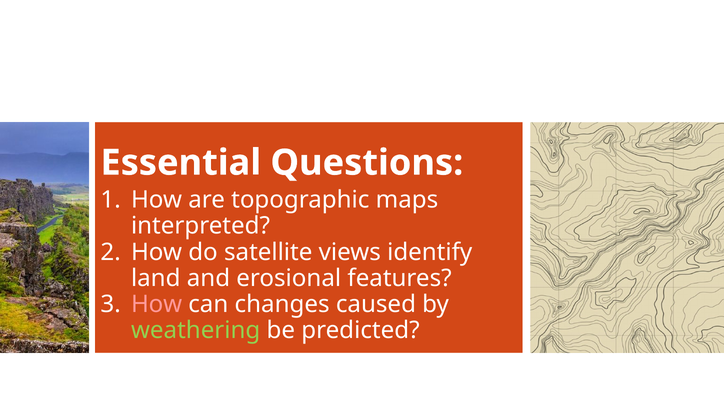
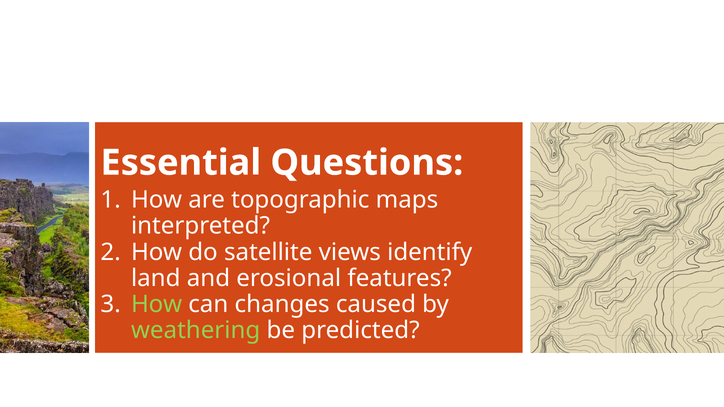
How colour: pink -> light green (157, 304)
